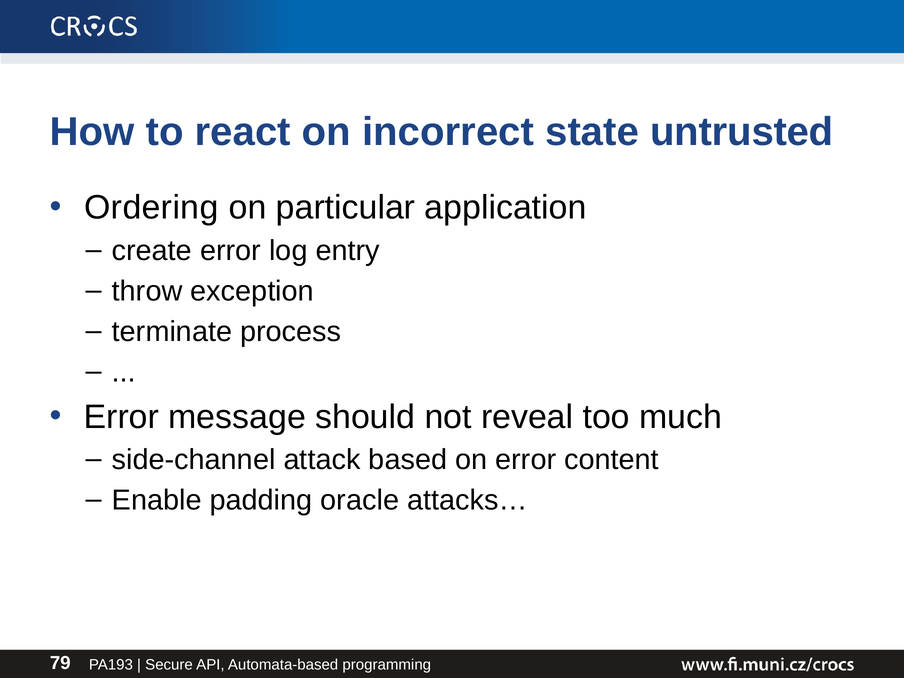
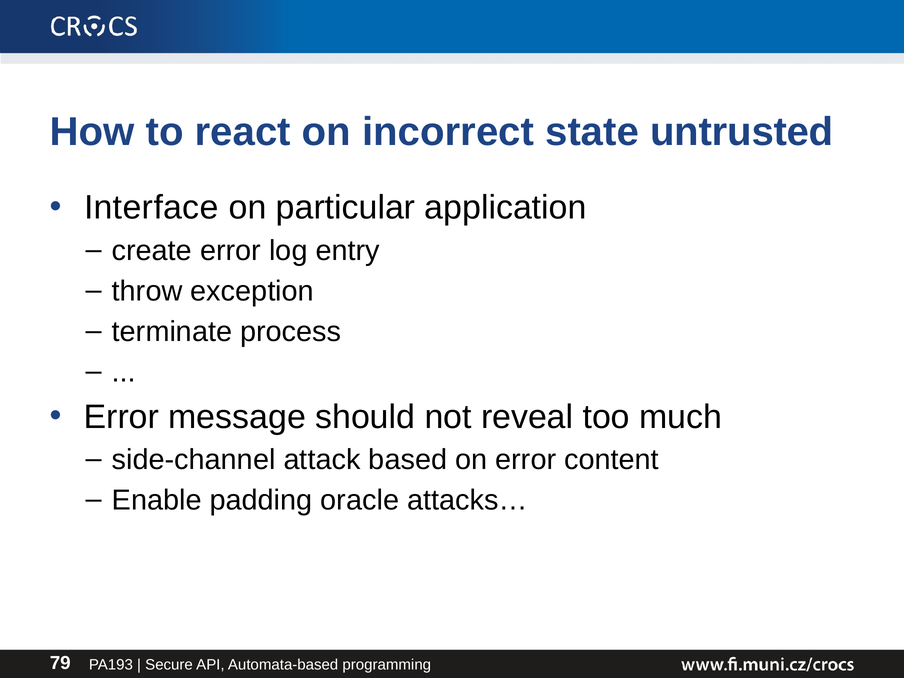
Ordering: Ordering -> Interface (151, 208)
